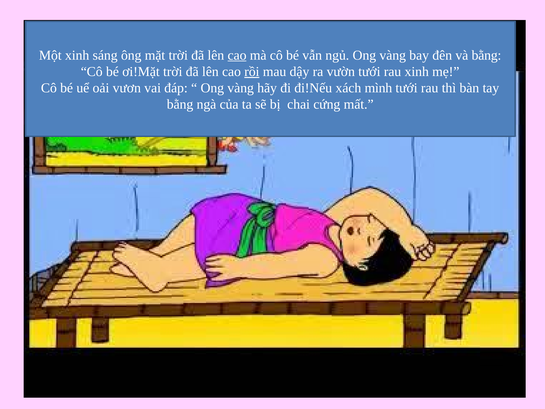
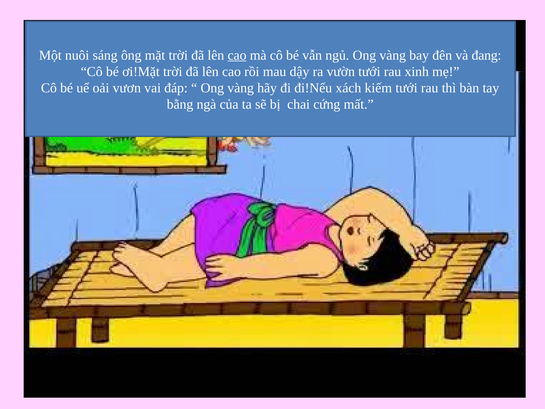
Một xinh: xinh -> nuôi (77, 55)
và bằng: bằng -> đang (486, 55)
rồi underline: present -> none (252, 72)
mình: mình -> kiếm (378, 88)
